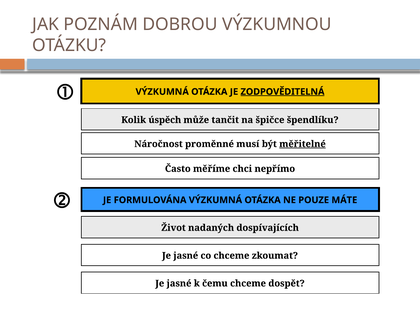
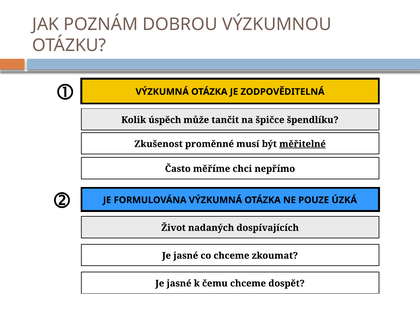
ZODPOVĚDITELNÁ underline: present -> none (283, 92)
Náročnost: Náročnost -> Zkušenost (158, 144)
MÁTE: MÁTE -> ÚZKÁ (344, 200)
